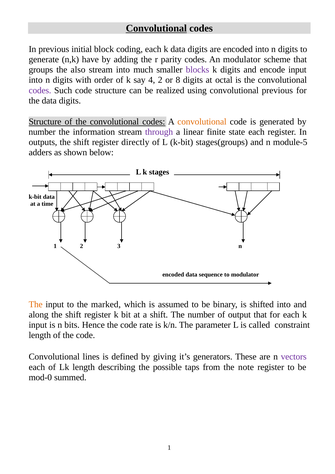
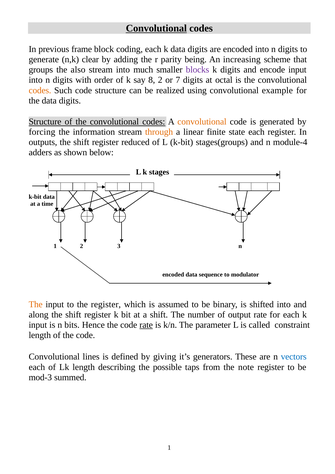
initial: initial -> frame (82, 49)
have: have -> clear (90, 60)
parity codes: codes -> being (196, 60)
An modulator: modulator -> increasing (242, 60)
4: 4 -> 8 (152, 80)
8: 8 -> 7 (178, 80)
codes colour: purple -> orange (40, 90)
convolutional previous: previous -> example (277, 90)
number: number -> forcing (42, 132)
through colour: purple -> orange (159, 132)
directly: directly -> reduced (135, 142)
module-5: module-5 -> module-4 (290, 142)
the marked: marked -> register (106, 304)
output that: that -> rate (260, 315)
rate underline: none -> present (146, 325)
vectors colour: purple -> blue (294, 357)
mod-0: mod-0 -> mod-3 (40, 378)
